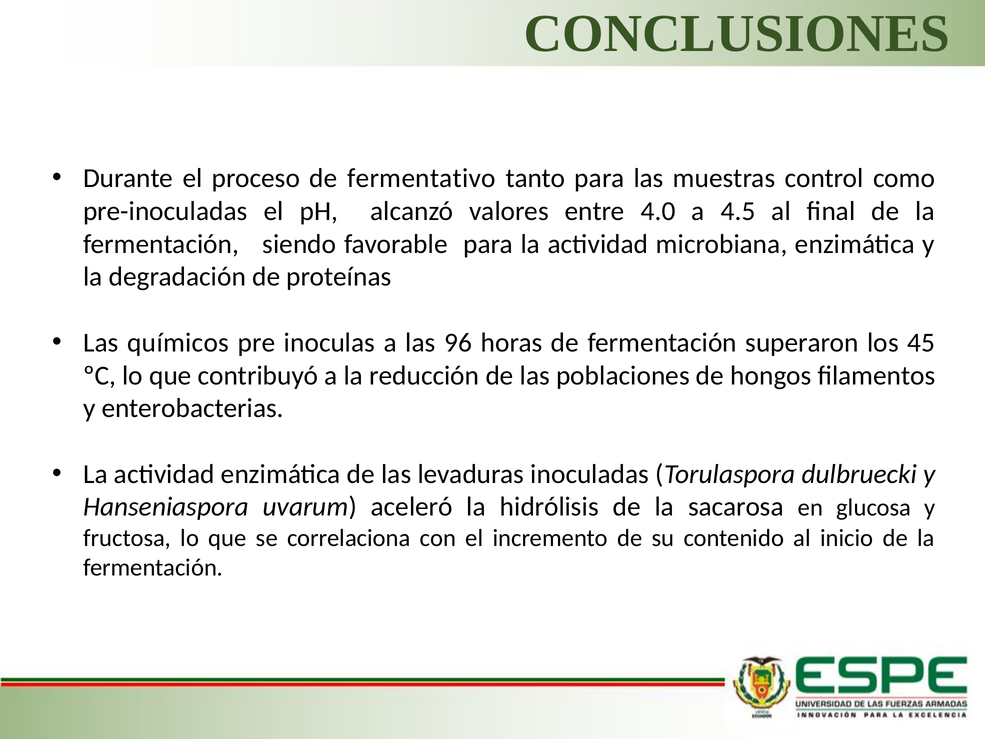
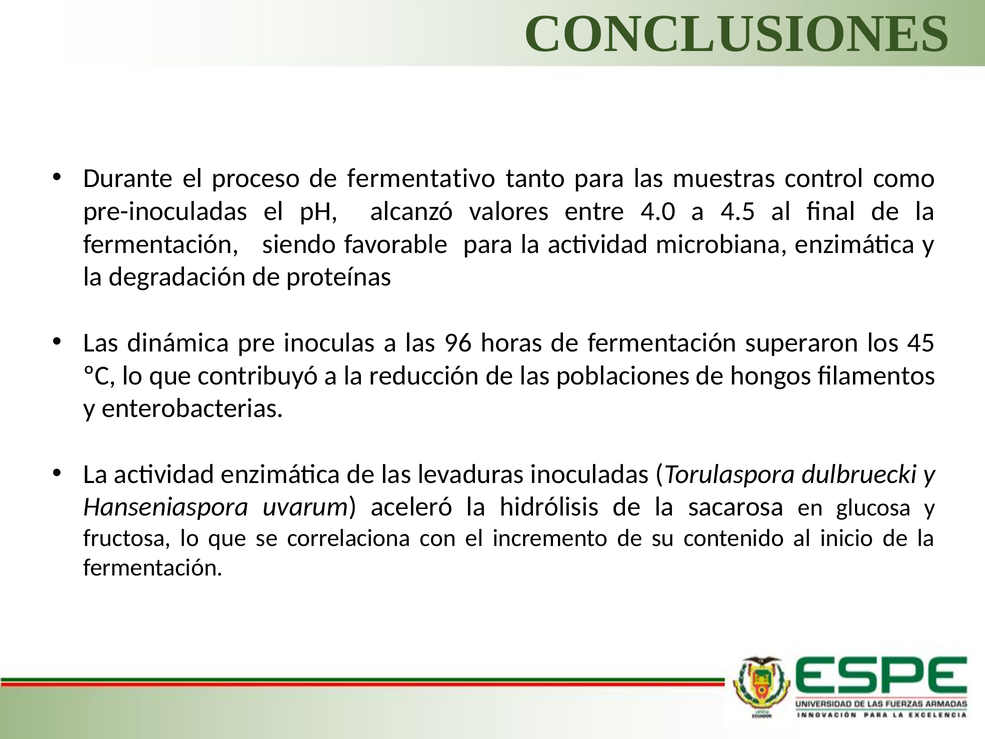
químicos: químicos -> dinámica (178, 343)
